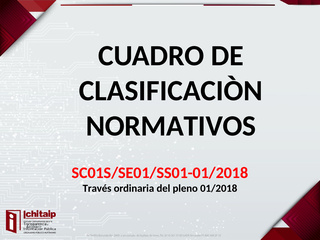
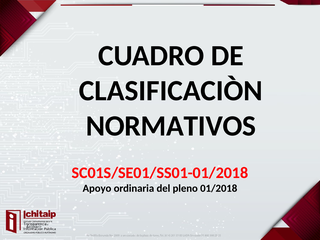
Través: Través -> Apoyo (97, 188)
